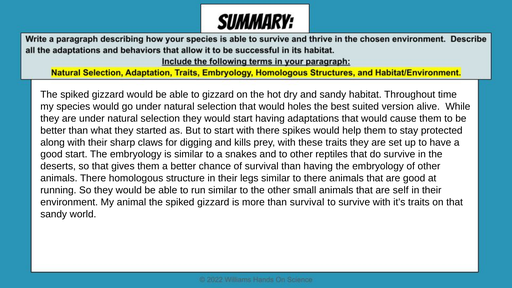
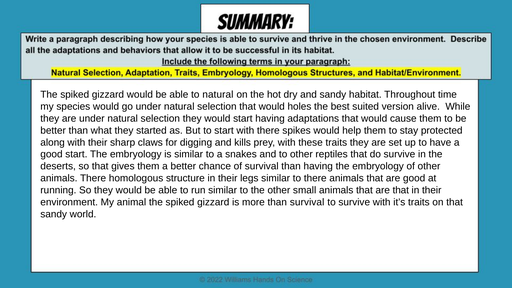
to gizzard: gizzard -> natural (218, 95)
are self: self -> that (401, 190)
